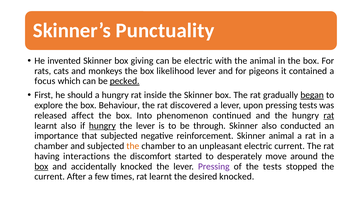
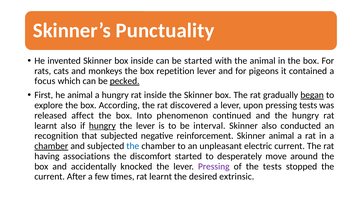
box giving: giving -> inside (142, 61)
be electric: electric -> started (198, 61)
likelihood: likelihood -> repetition (175, 71)
he should: should -> animal (80, 95)
Behaviour: Behaviour -> According (119, 105)
rat underline: present -> none (329, 115)
through: through -> interval (209, 125)
importance: importance -> recognition (56, 136)
chamber underline: none -> present (51, 146)
the colour: orange -> blue (133, 146)
interactions: interactions -> associations (87, 156)
box underline: present -> none (41, 166)
desired knocked: knocked -> extrinsic (237, 176)
